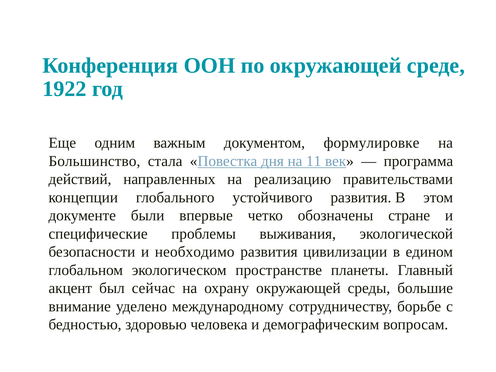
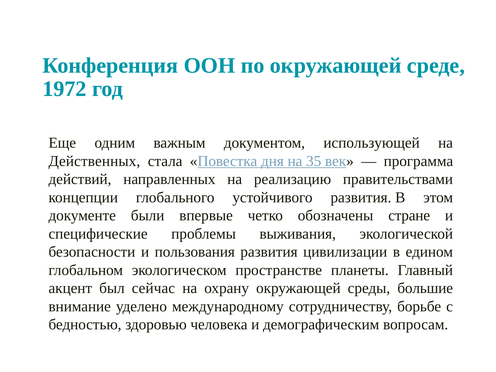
1922: 1922 -> 1972 (65, 89)
формулировке: формулировке -> использующей (372, 143)
Большинство: Большинство -> Действенных (94, 161)
11: 11 -> 35 (314, 161)
необходимо: необходимо -> пользования (195, 252)
